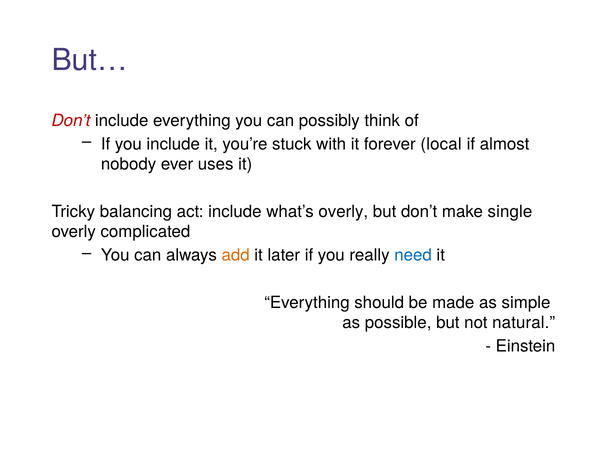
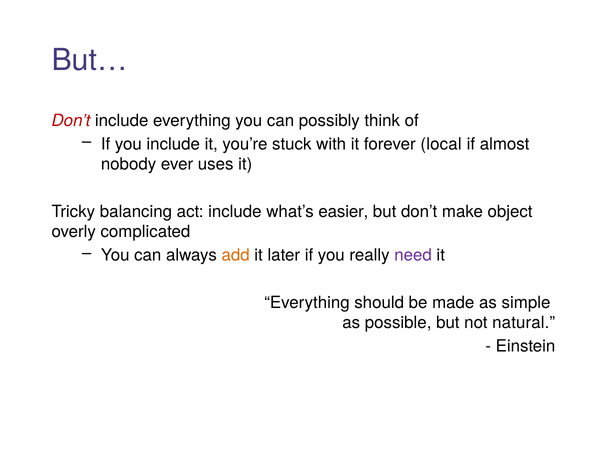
what’s overly: overly -> easier (343, 212)
single: single -> object (510, 212)
need colour: blue -> purple (413, 255)
